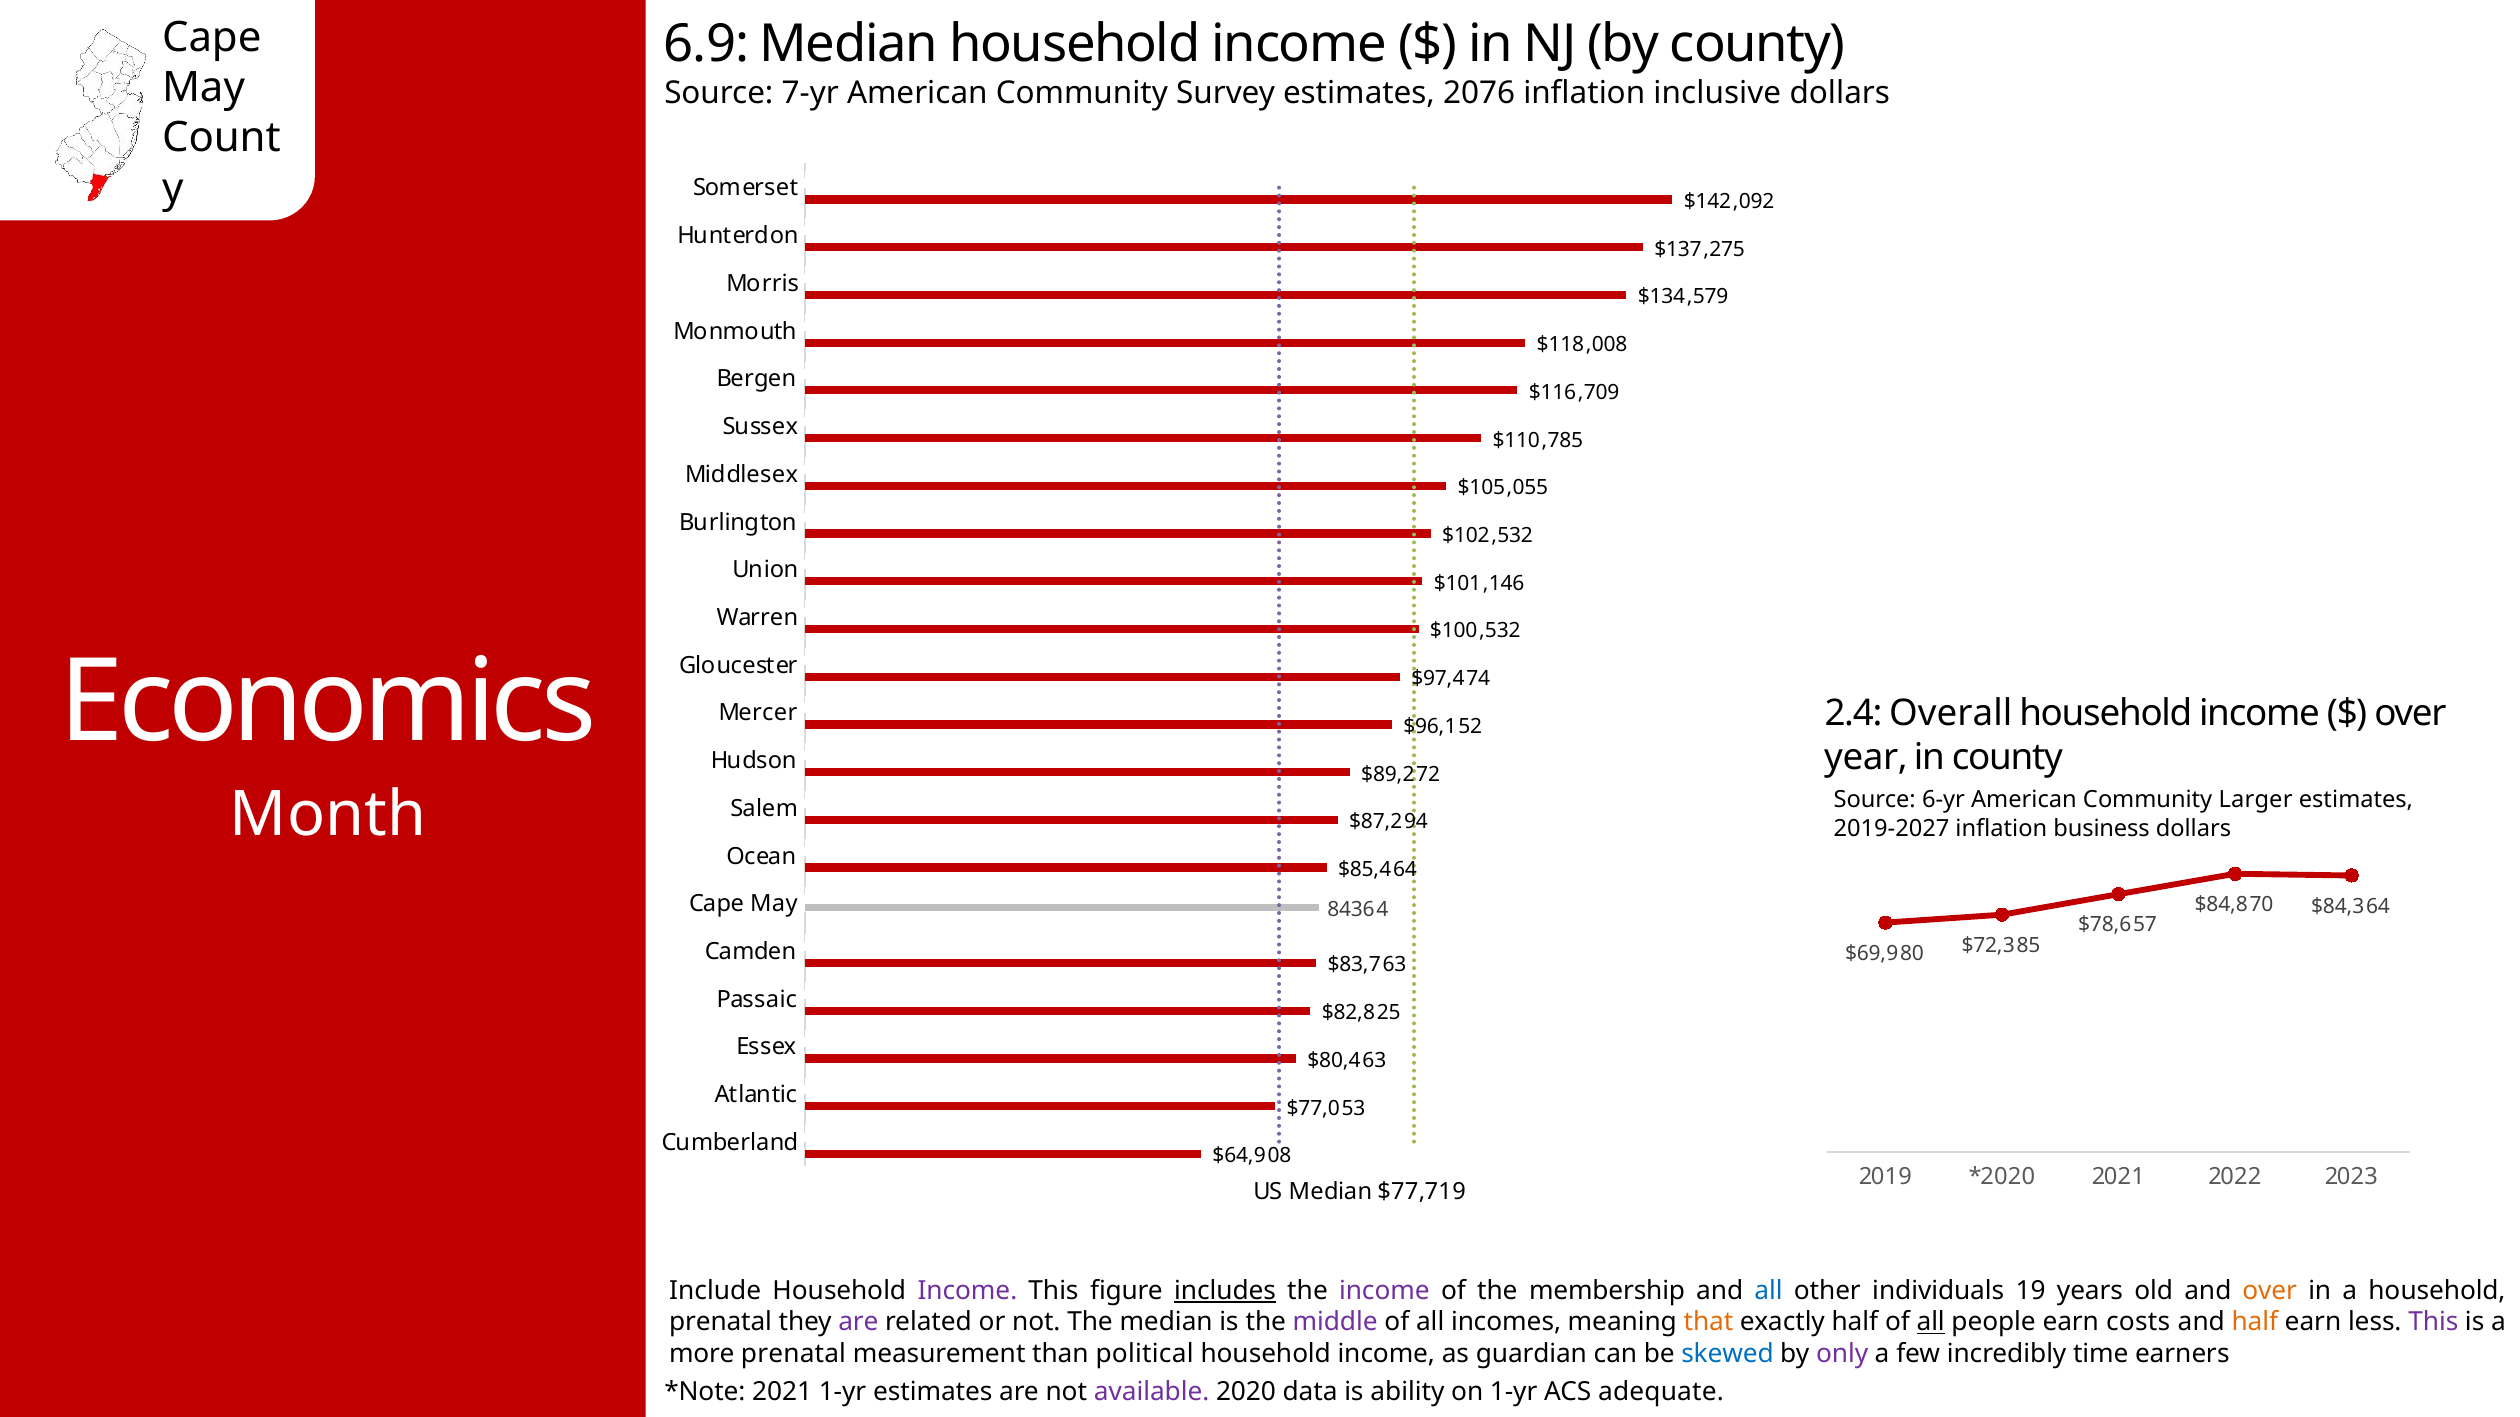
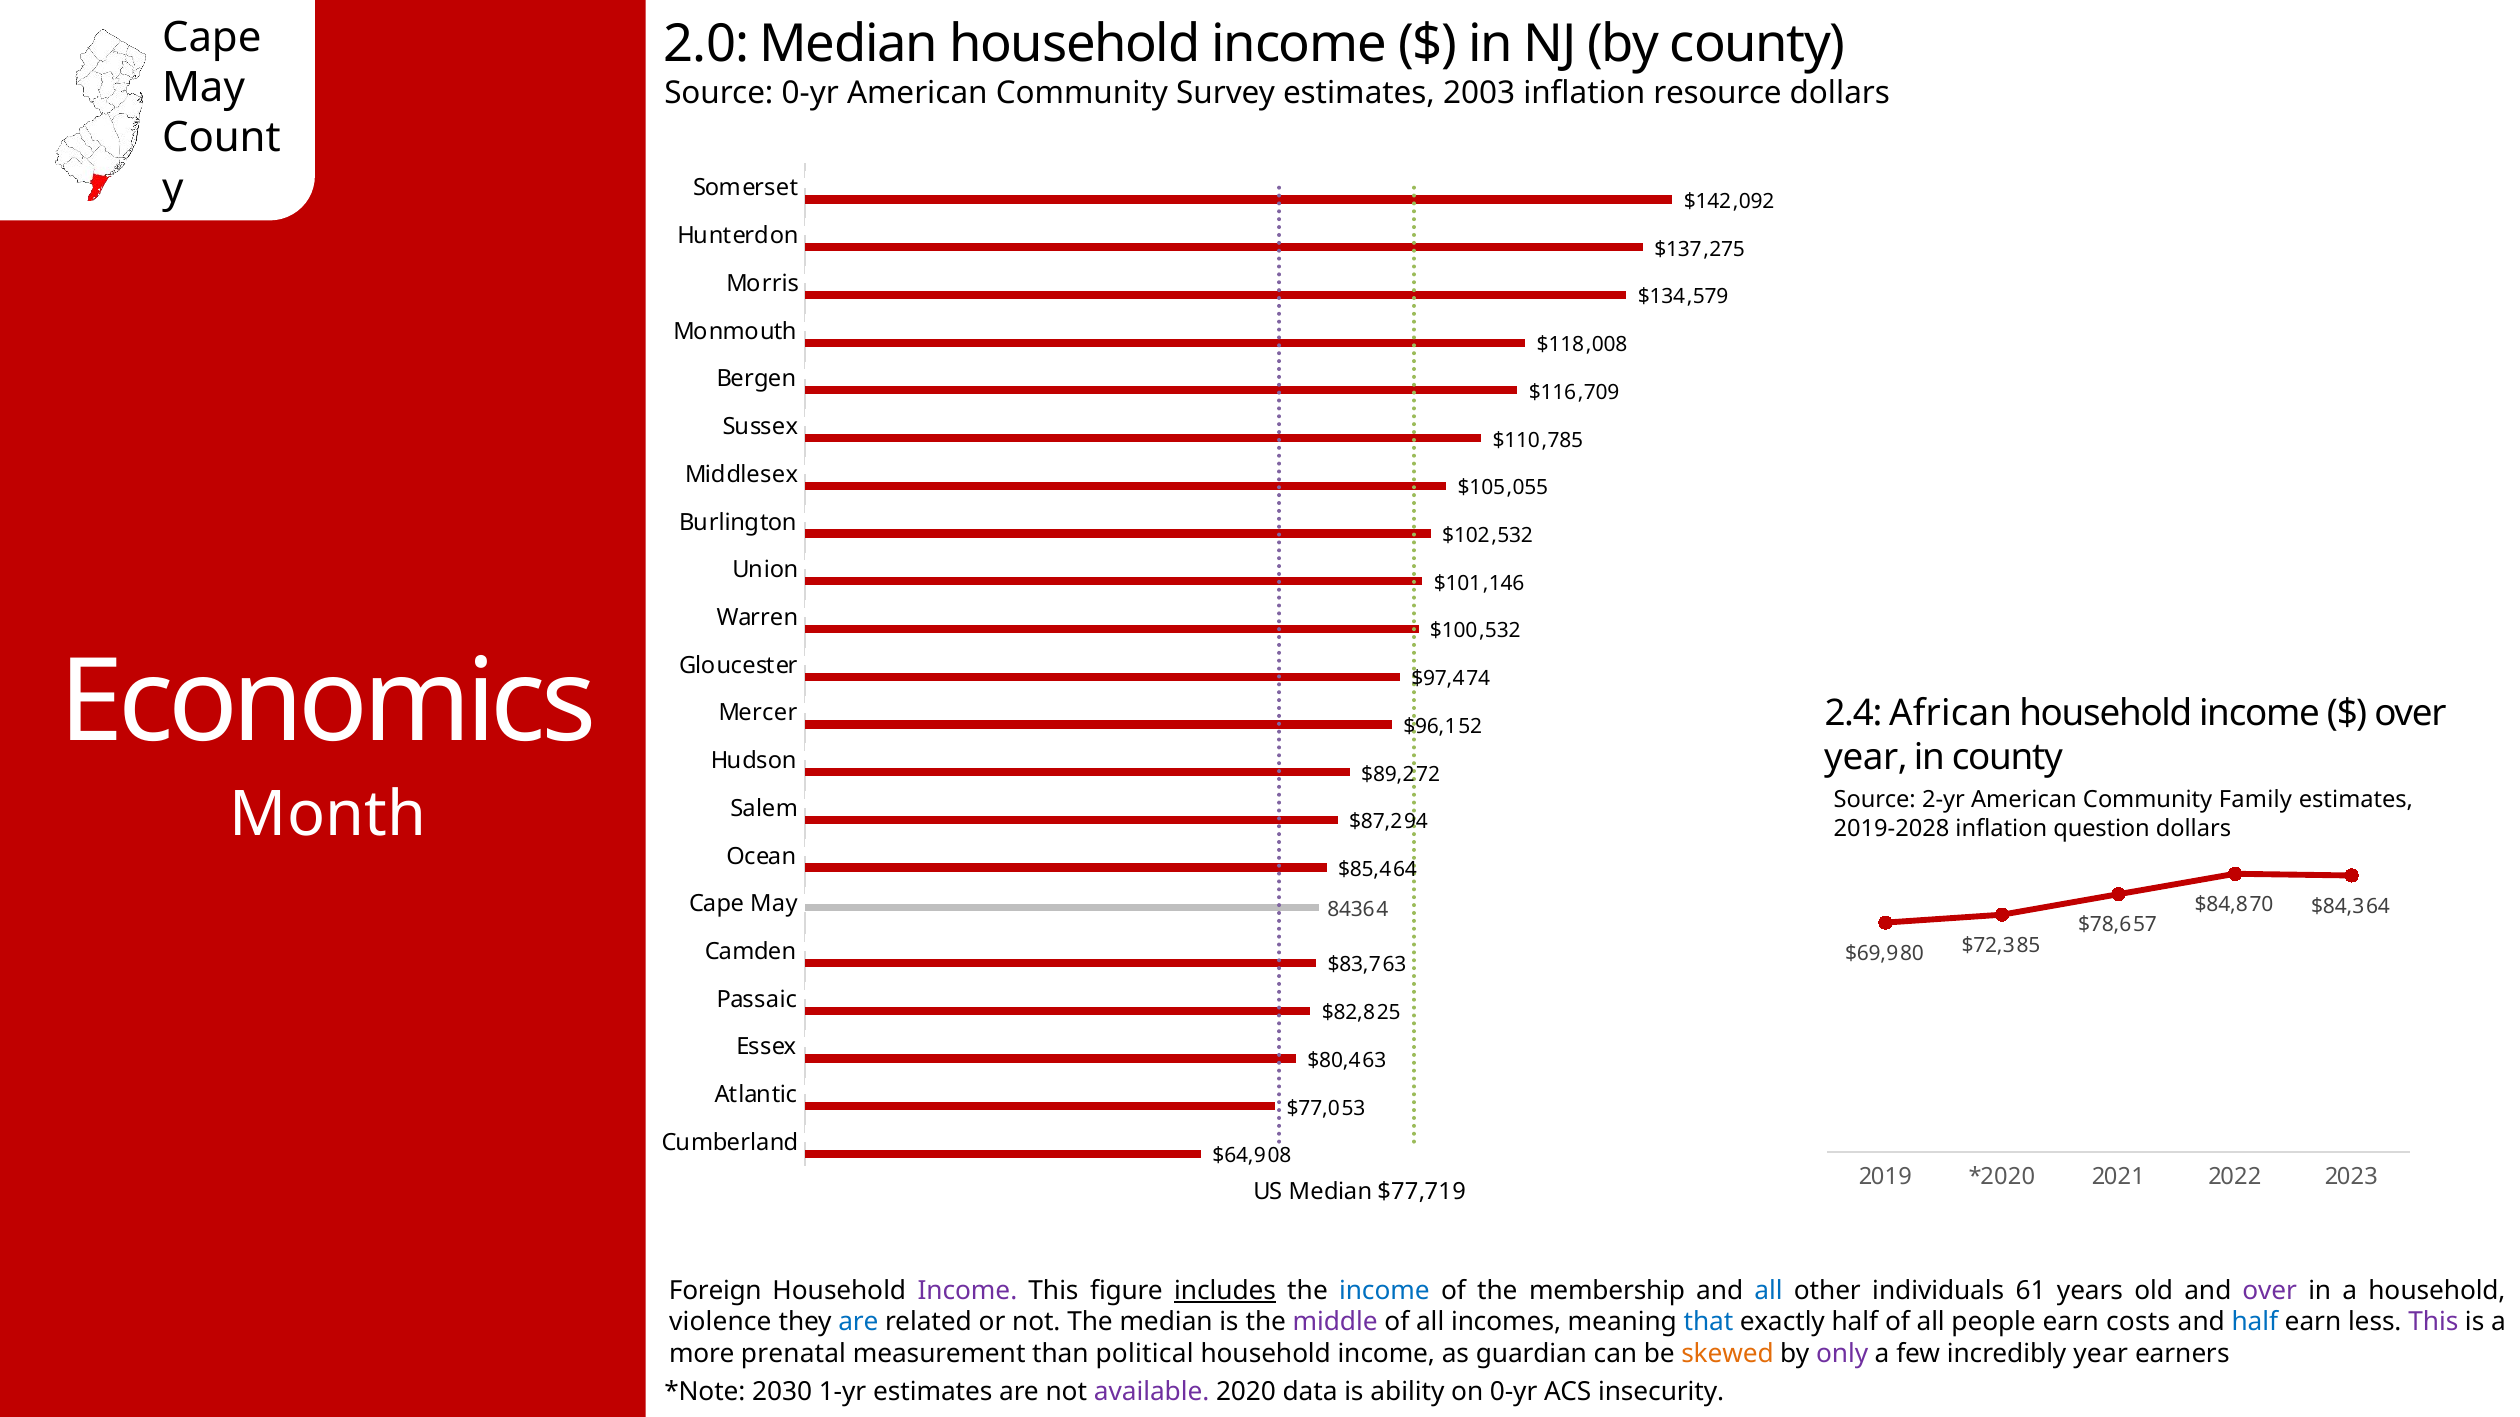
6.9: 6.9 -> 2.0 (707, 44)
Source 7-yr: 7-yr -> 0-yr (810, 93)
2076: 2076 -> 2003 (1479, 93)
inclusive: inclusive -> resource (1718, 93)
Overall: Overall -> African (1951, 714)
6-yr: 6-yr -> 2-yr (1943, 800)
Larger: Larger -> Family (2255, 800)
2019-2027: 2019-2027 -> 2019-2028 (1892, 829)
business: business -> question (2102, 829)
Include: Include -> Foreign (715, 1291)
income colour: purple -> blue (1384, 1291)
19: 19 -> 61 (2031, 1291)
over colour: orange -> purple (2270, 1291)
prenatal: prenatal -> violence (720, 1323)
are colour: purple -> blue (858, 1323)
that colour: orange -> blue (1709, 1323)
all underline: present -> none (1931, 1323)
half colour: orange -> blue (2255, 1323)
skewed colour: blue -> orange (1728, 1354)
incredibly time: time -> year (2101, 1354)
2021: 2021 -> 2030 (782, 1392)
on 1-yr: 1-yr -> 0-yr (1514, 1392)
adequate: adequate -> insecurity (1661, 1392)
